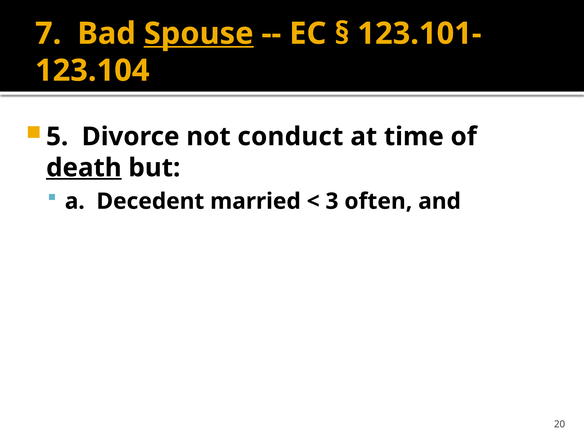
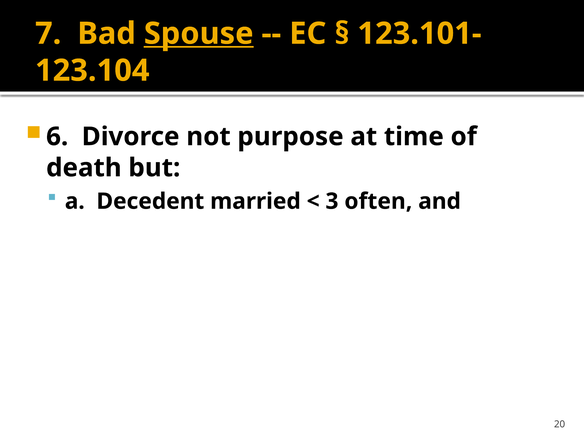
5: 5 -> 6 (57, 137)
conduct: conduct -> purpose (291, 137)
death underline: present -> none (84, 168)
